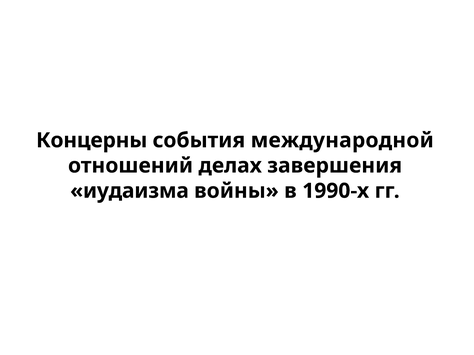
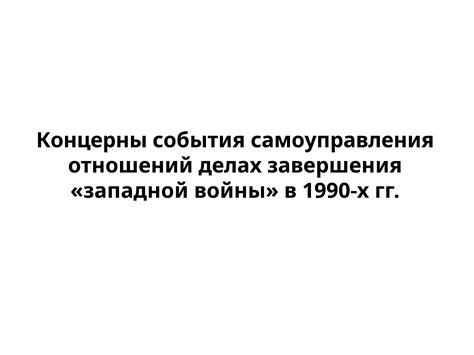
международной: международной -> самоуправления (342, 141)
иудаизма: иудаизма -> западной (129, 191)
